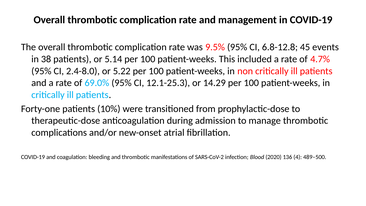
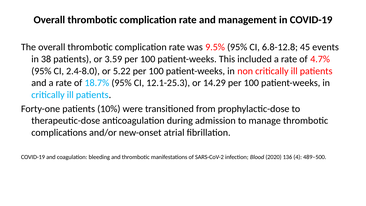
5.14: 5.14 -> 3.59 (113, 59)
69.0%: 69.0% -> 18.7% (97, 83)
